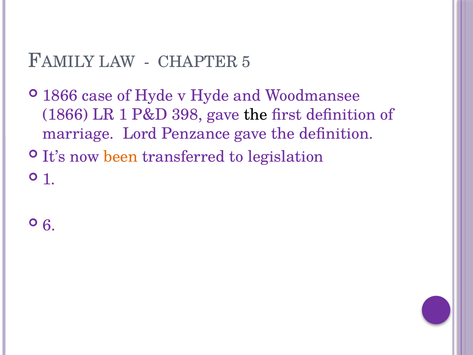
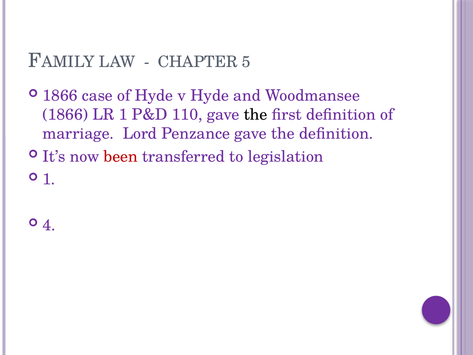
398: 398 -> 110 (187, 115)
been colour: orange -> red (121, 156)
6: 6 -> 4 (49, 225)
